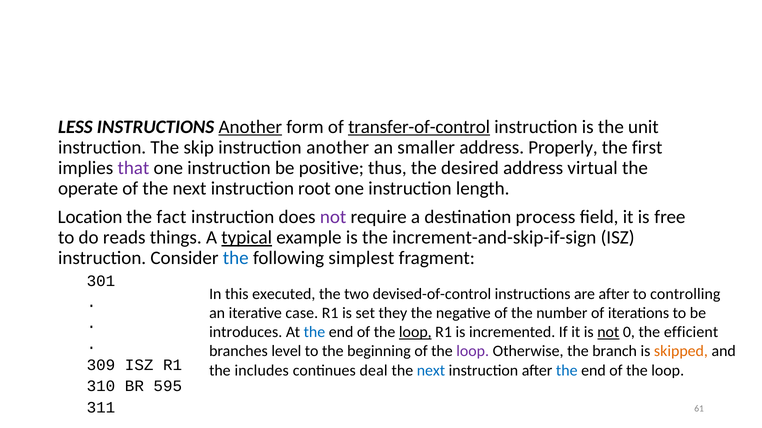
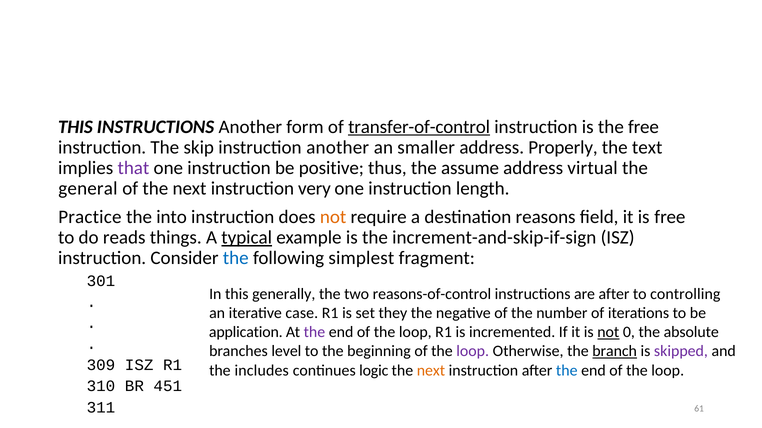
LESS: LESS -> THIS (75, 127)
Another underline: present -> none (250, 127)
the unit: unit -> free (643, 127)
first: first -> text (647, 148)
desired: desired -> assume (470, 168)
operate: operate -> general (88, 189)
root: root -> very (314, 189)
Location: Location -> Practice (90, 217)
fact: fact -> into (172, 217)
not colour: purple -> orange (333, 217)
process: process -> reasons (546, 217)
executed: executed -> generally (284, 295)
devised-of-control: devised-of-control -> reasons-of-control (432, 295)
introduces: introduces -> application (246, 333)
the colour: blue -> purple (314, 333)
loop underline: present -> none (415, 333)
efficient: efficient -> absolute (691, 333)
branch underline: none -> present (615, 352)
skipped colour: orange -> purple (681, 352)
deal: deal -> logic (374, 371)
next colour: blue -> orange (431, 371)
595: 595 -> 451 (168, 387)
